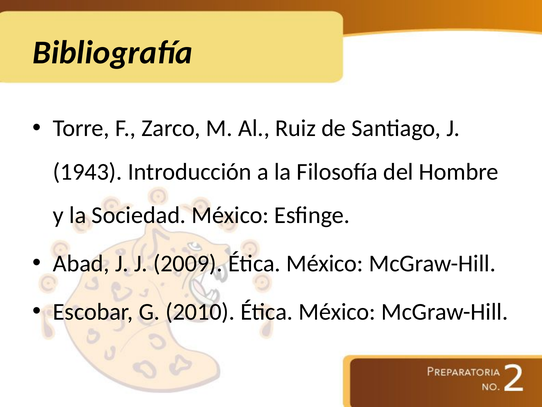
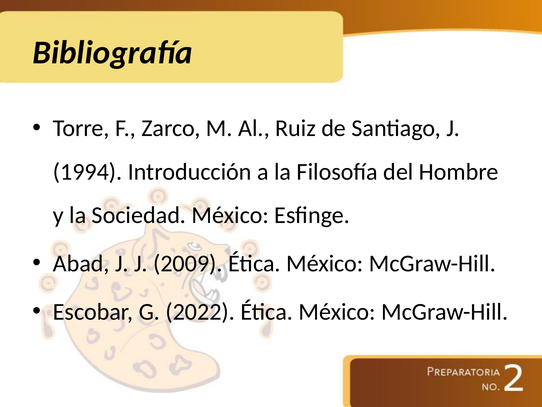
1943: 1943 -> 1994 (88, 172)
2010: 2010 -> 2022 (200, 311)
